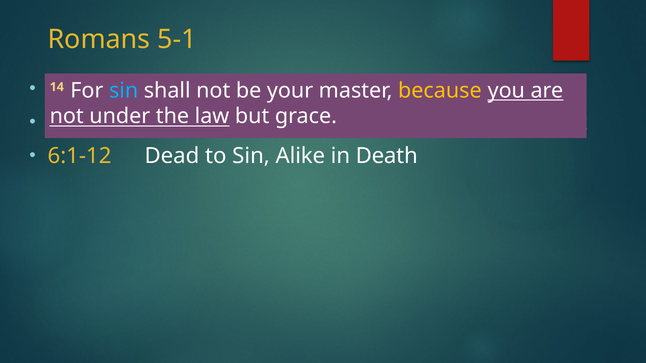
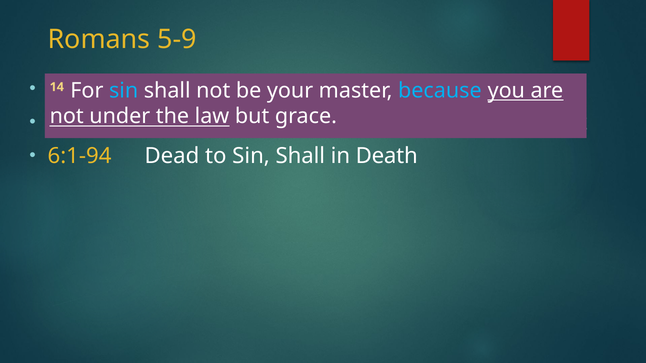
5-1: 5-1 -> 5-9 (177, 39)
because colour: yellow -> light blue (440, 91)
6:1-12: 6:1-12 -> 6:1-94 (80, 156)
to Sin Alike: Alike -> Shall (300, 156)
